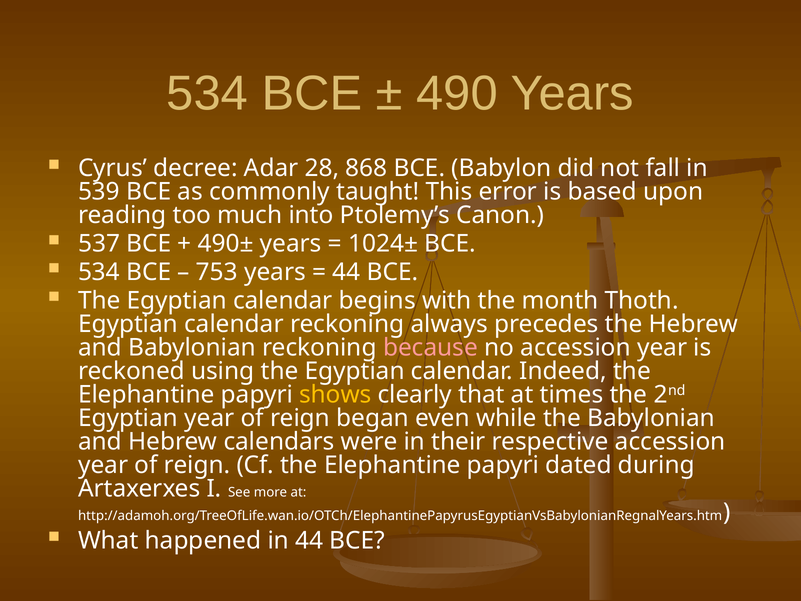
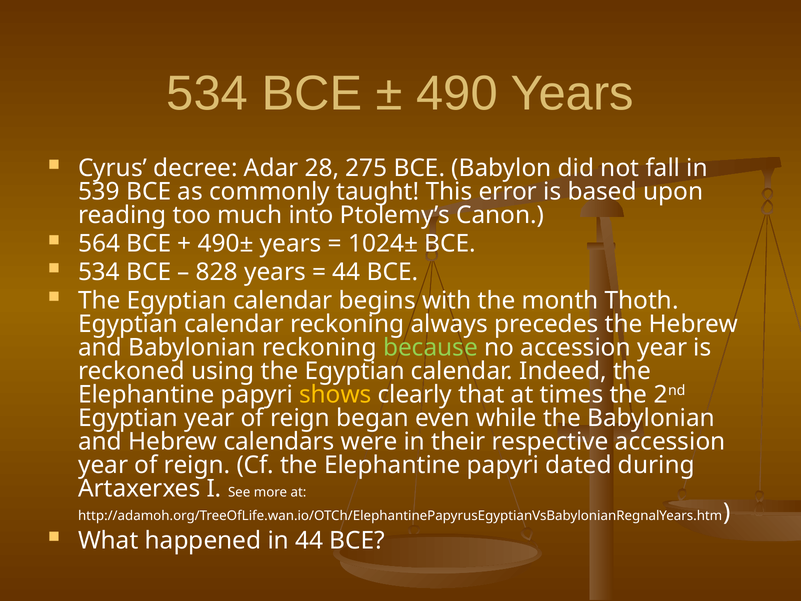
868: 868 -> 275 (366, 168)
537: 537 -> 564 (99, 244)
753: 753 -> 828 (217, 272)
because colour: pink -> light green (430, 347)
